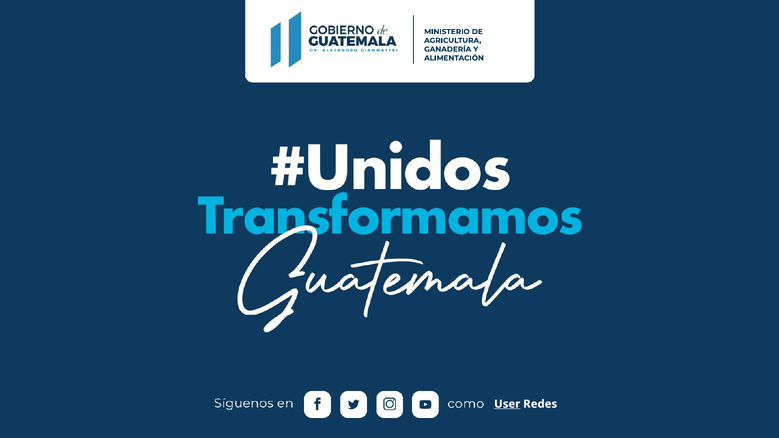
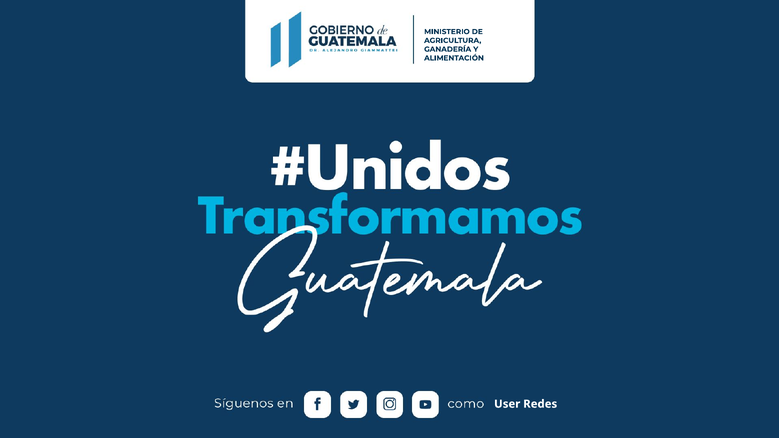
User underline: present -> none (507, 404)
